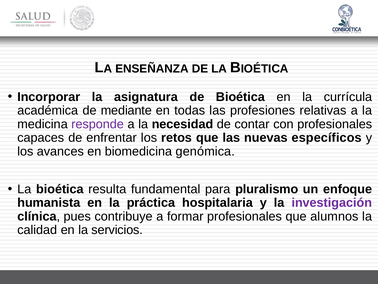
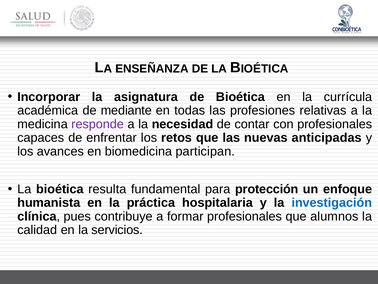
específicos: específicos -> anticipadas (327, 137)
genómica: genómica -> participan (205, 151)
pluralismo: pluralismo -> protección (267, 189)
investigación colour: purple -> blue (332, 202)
